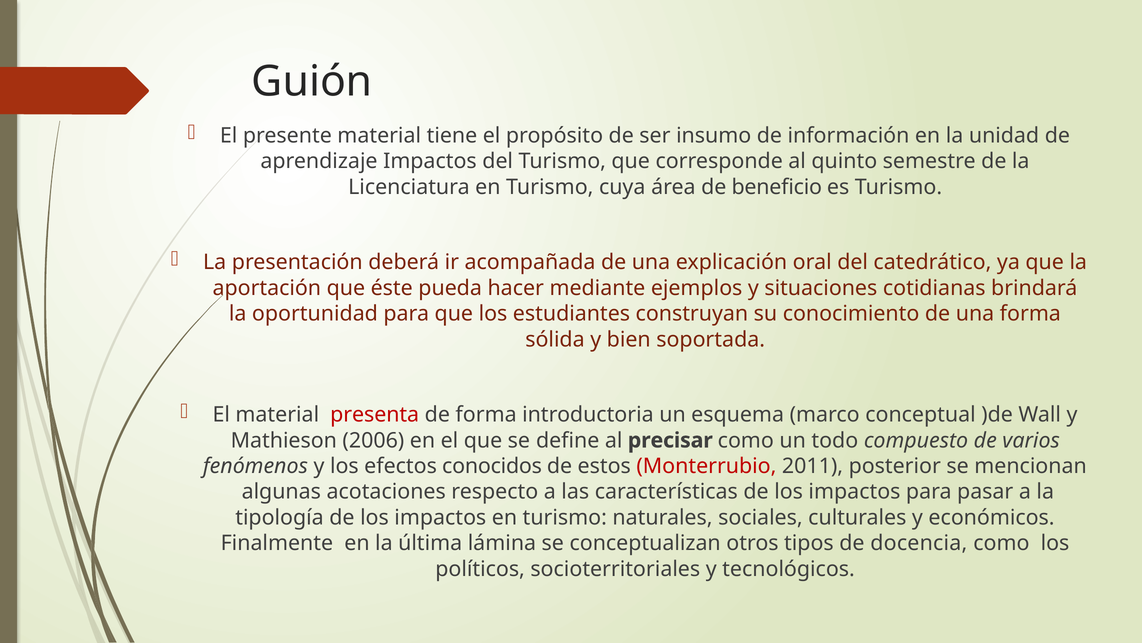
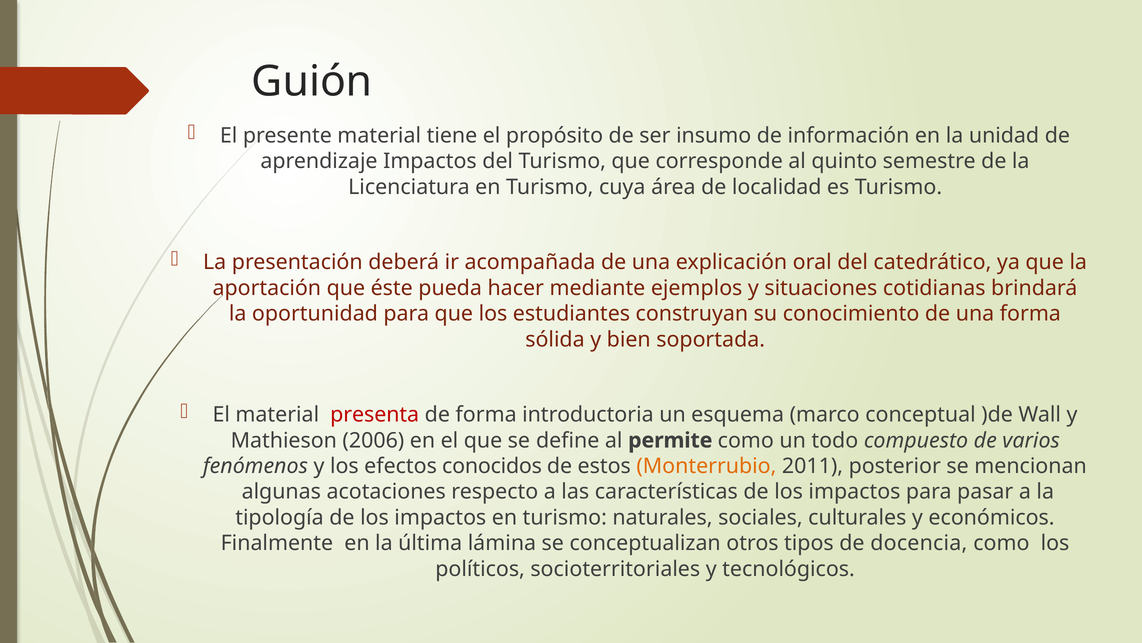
beneficio: beneficio -> localidad (777, 187)
precisar: precisar -> permite (670, 440)
Monterrubio colour: red -> orange (706, 466)
